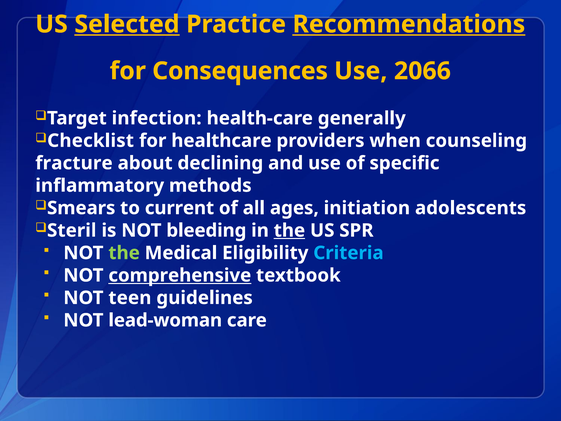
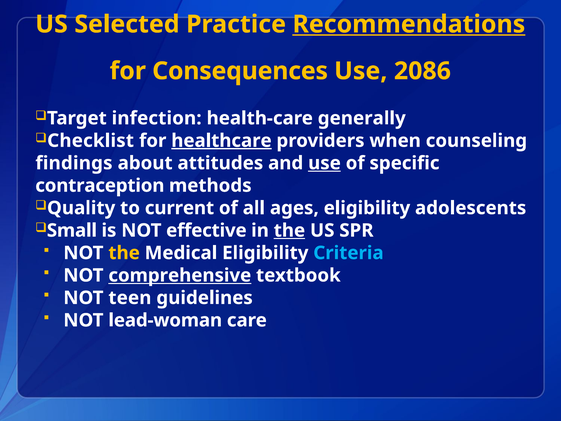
Selected underline: present -> none (127, 24)
2066: 2066 -> 2086 (422, 71)
healthcare underline: none -> present (221, 141)
fracture: fracture -> findings (74, 163)
declining: declining -> attitudes (220, 163)
use underline: none -> present (324, 163)
inflammatory: inflammatory -> contraception (100, 185)
Smears: Smears -> Quality (81, 208)
ages initiation: initiation -> eligibility (367, 208)
Steril: Steril -> Small (72, 230)
bleeding: bleeding -> effective (206, 230)
the colour: light green -> yellow (124, 253)
